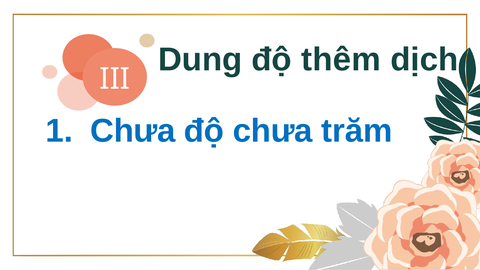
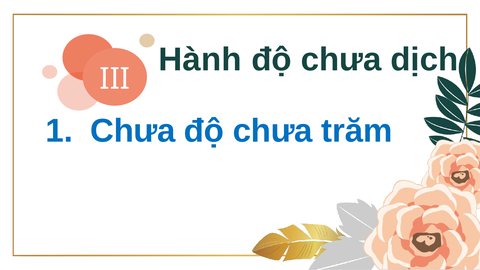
Dung: Dung -> Hành (200, 60)
thêm: thêm -> chưa (341, 60)
